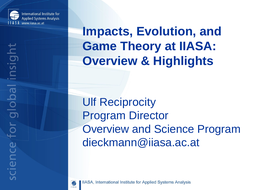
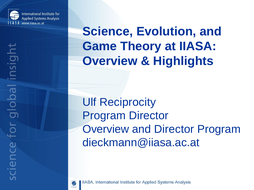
Impacts: Impacts -> Science (108, 32)
and Science: Science -> Director (174, 130)
